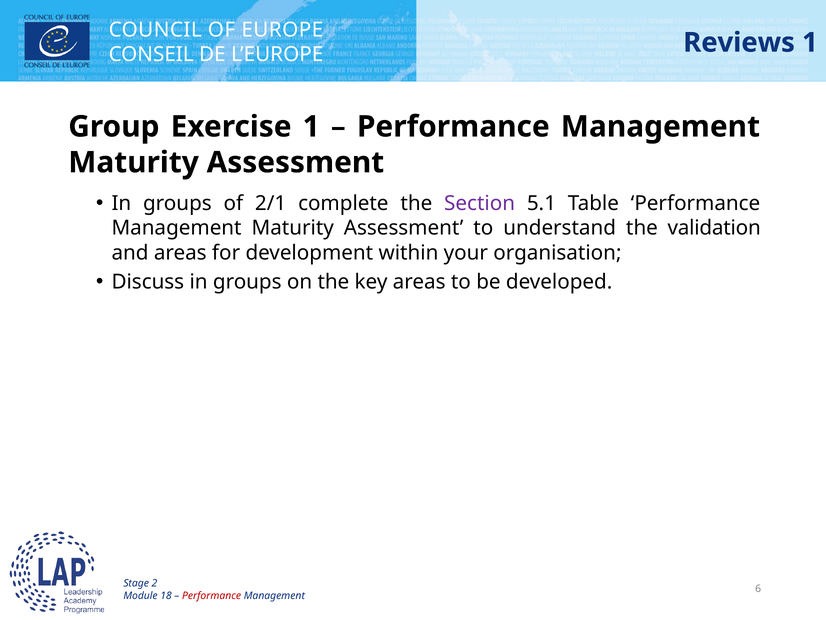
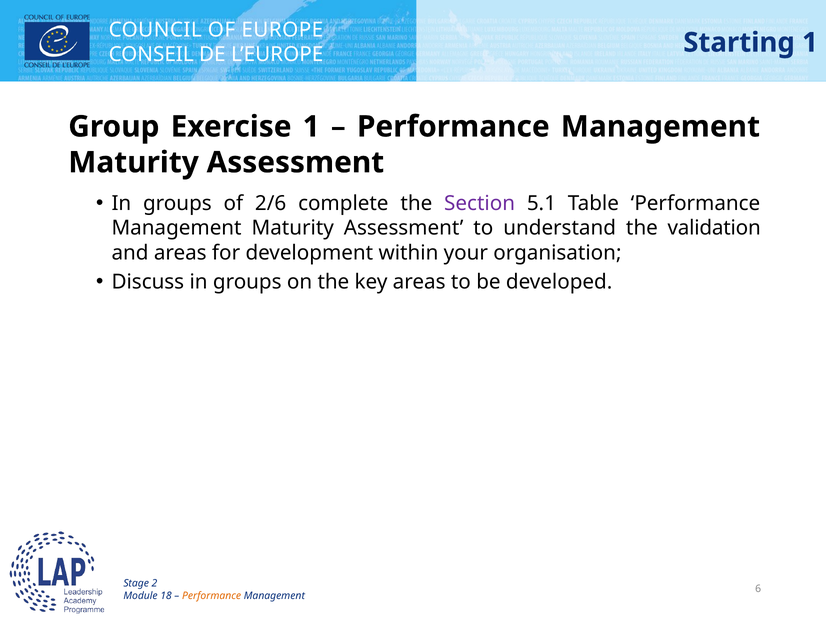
Reviews: Reviews -> Starting (739, 43)
2/1: 2/1 -> 2/6 (271, 203)
Performance colour: red -> orange (212, 596)
